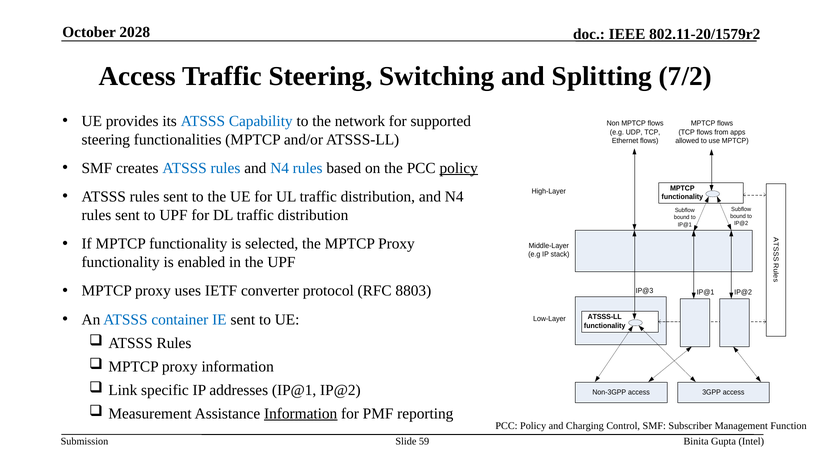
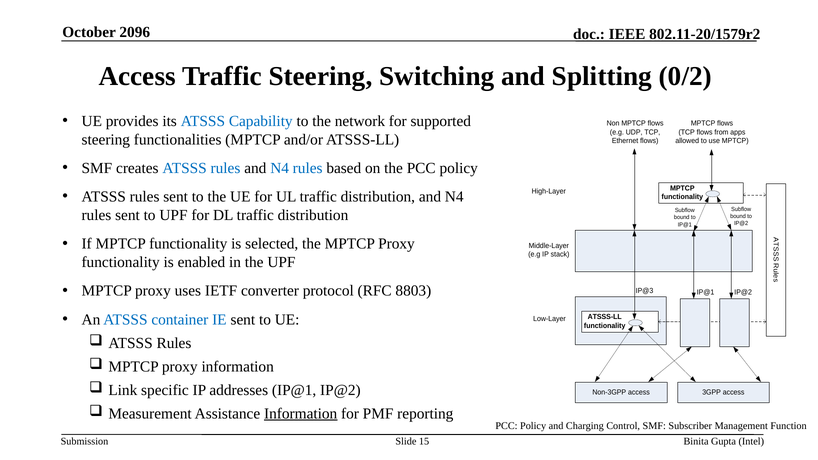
2028: 2028 -> 2096 (135, 32)
7/2: 7/2 -> 0/2 (685, 76)
policy underline: present -> none (459, 168)
59: 59 -> 15 (424, 441)
